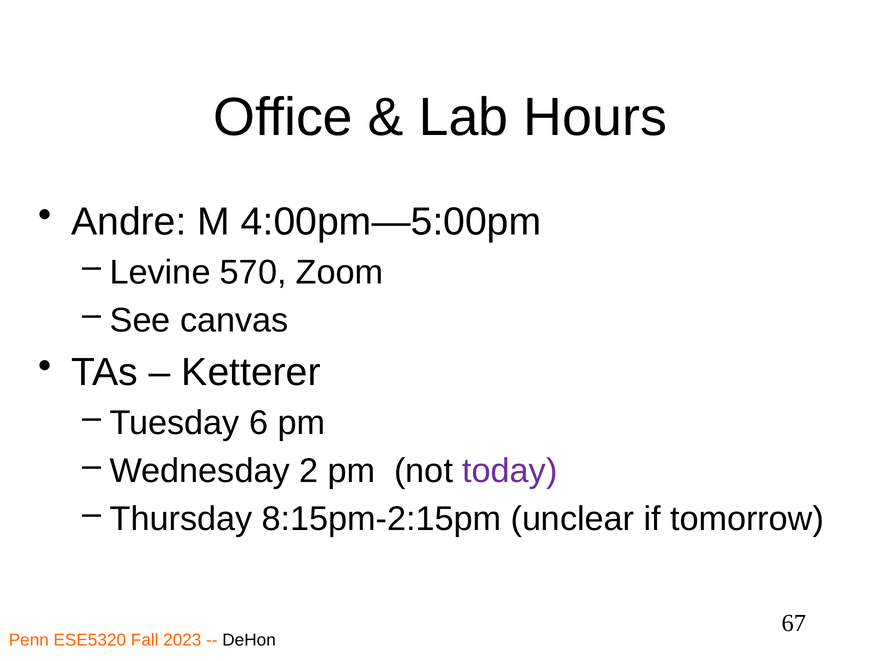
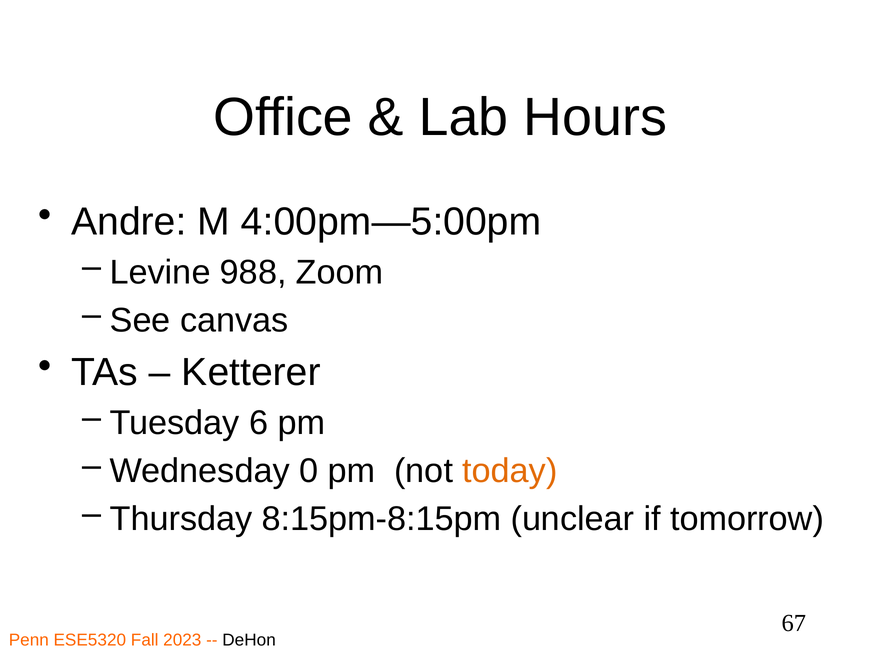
570: 570 -> 988 (253, 272)
2: 2 -> 0 (309, 471)
today colour: purple -> orange (510, 471)
8:15pm-2:15pm: 8:15pm-2:15pm -> 8:15pm-8:15pm (381, 519)
